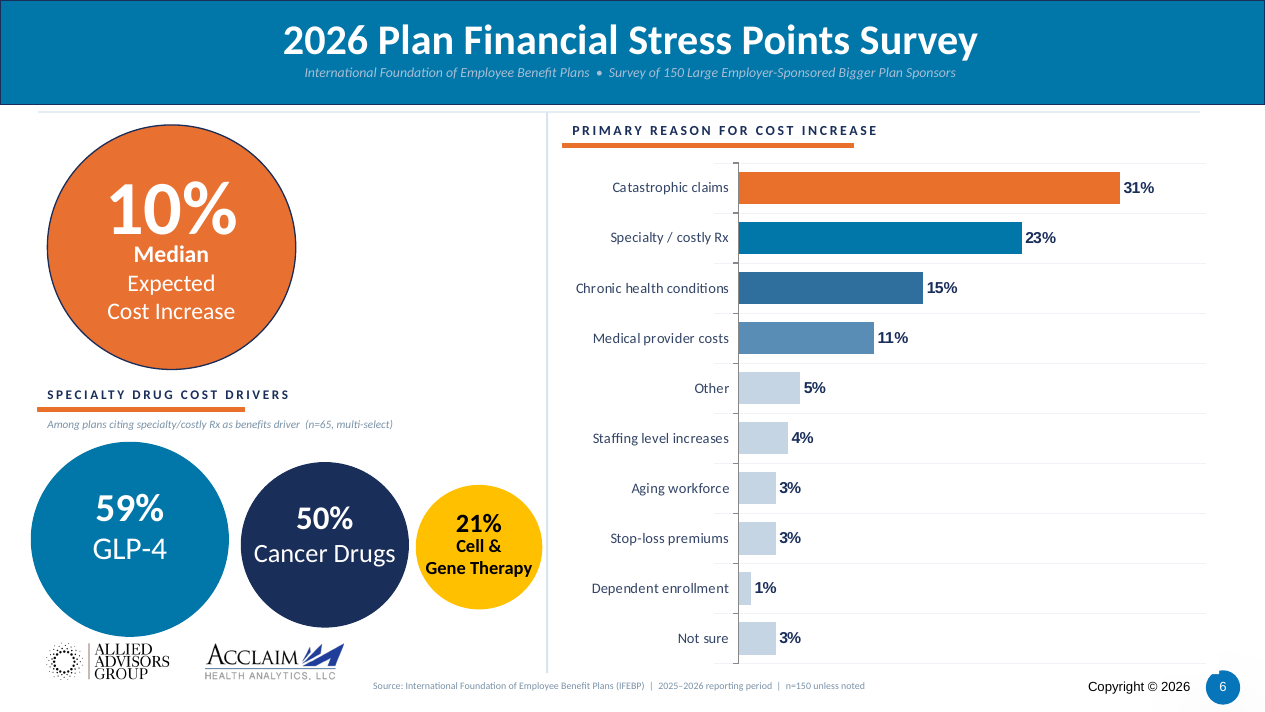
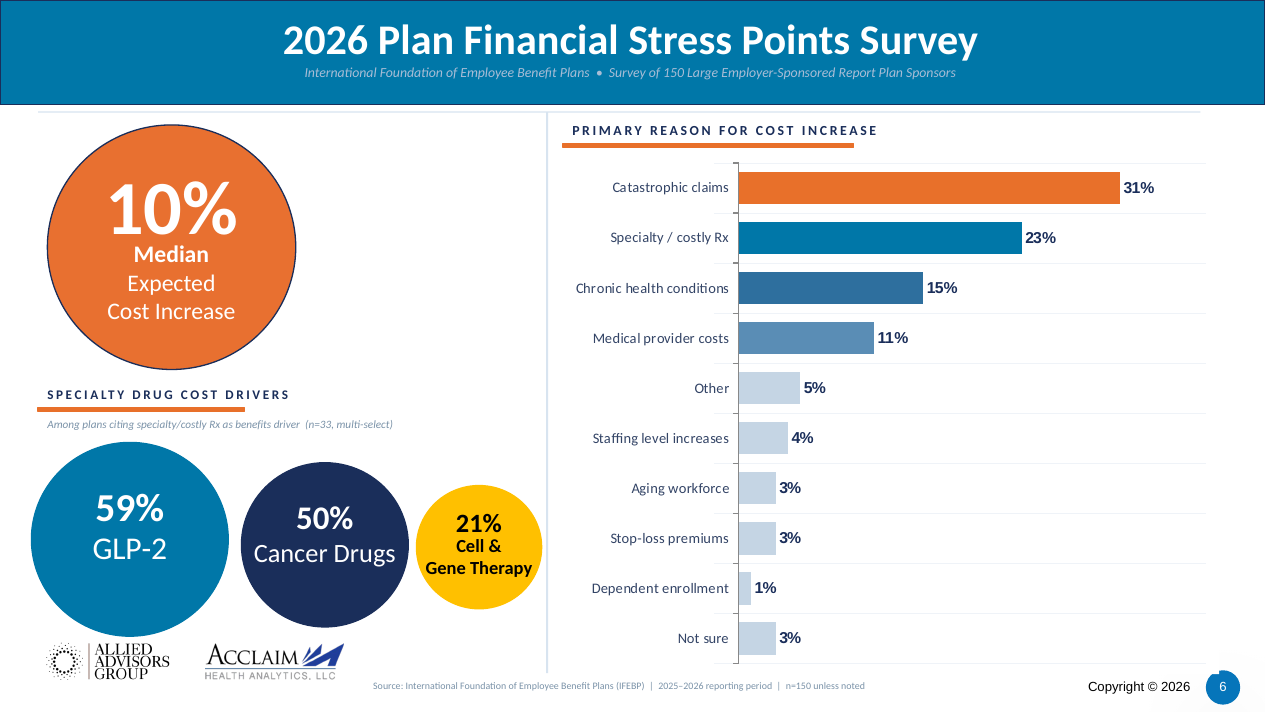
Bigger: Bigger -> Report (857, 73)
n=65: n=65 -> n=33 (320, 425)
GLP-4: GLP-4 -> GLP-2 (130, 549)
